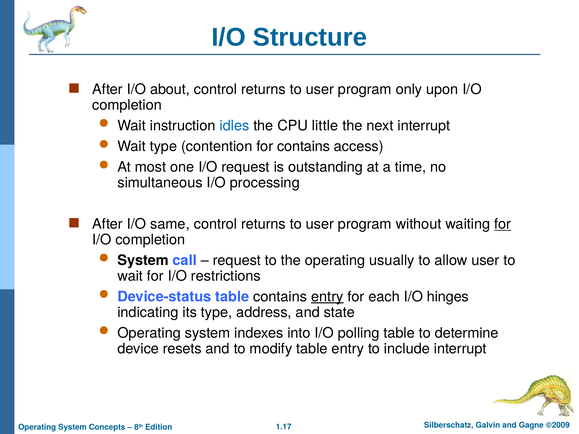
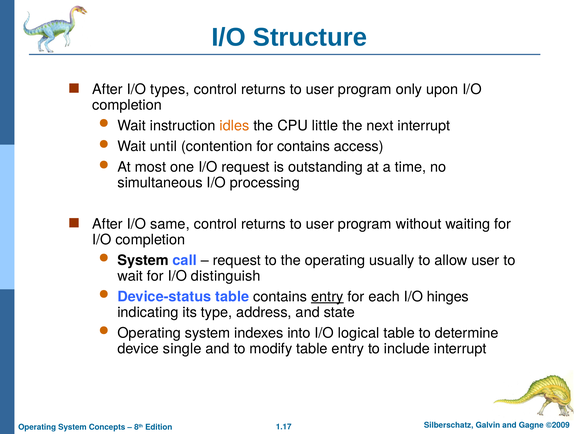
about: about -> types (170, 89)
idles colour: blue -> orange (234, 126)
Wait type: type -> until (163, 146)
for underline: present -> none (503, 224)
restrictions: restrictions -> distinguish (226, 276)
polling: polling -> logical (359, 333)
resets: resets -> single (182, 349)
